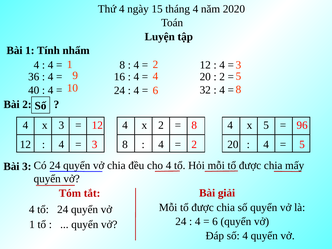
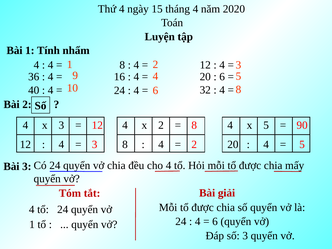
2: 2 -> 6 (222, 77)
96: 96 -> 90 (302, 125)
số 4: 4 -> 3 (245, 236)
